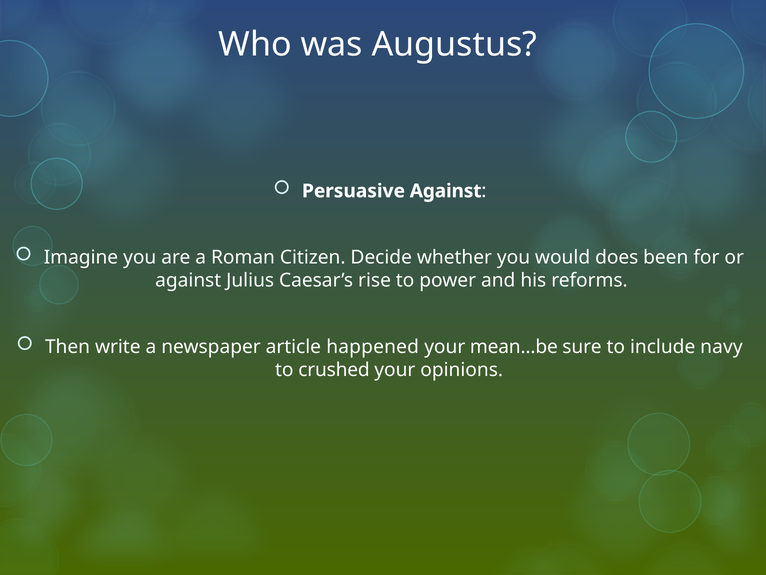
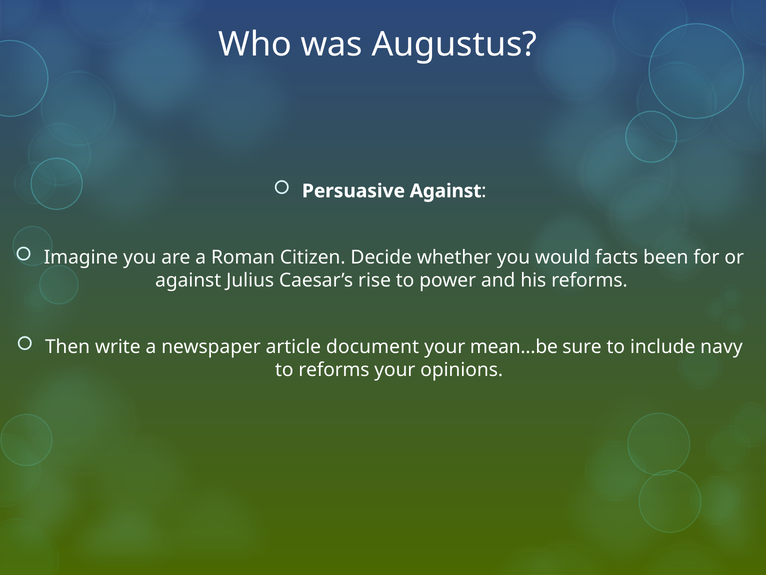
does: does -> facts (617, 257)
happened: happened -> document (373, 347)
to crushed: crushed -> reforms (334, 370)
